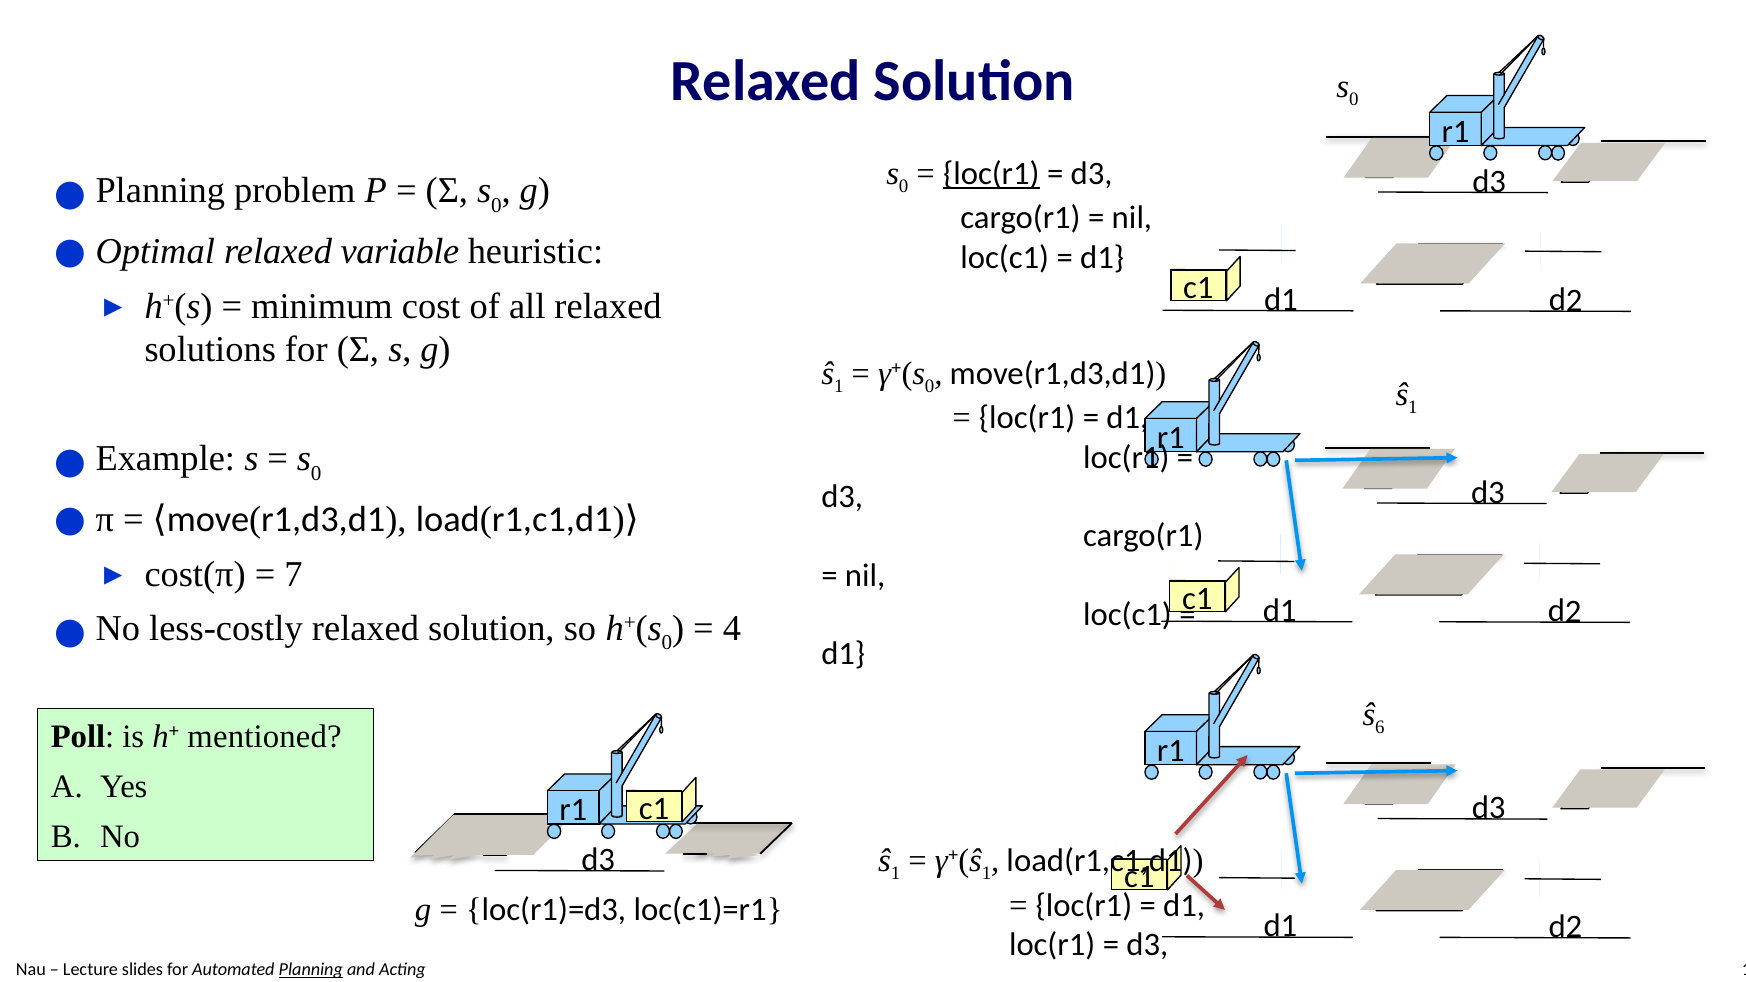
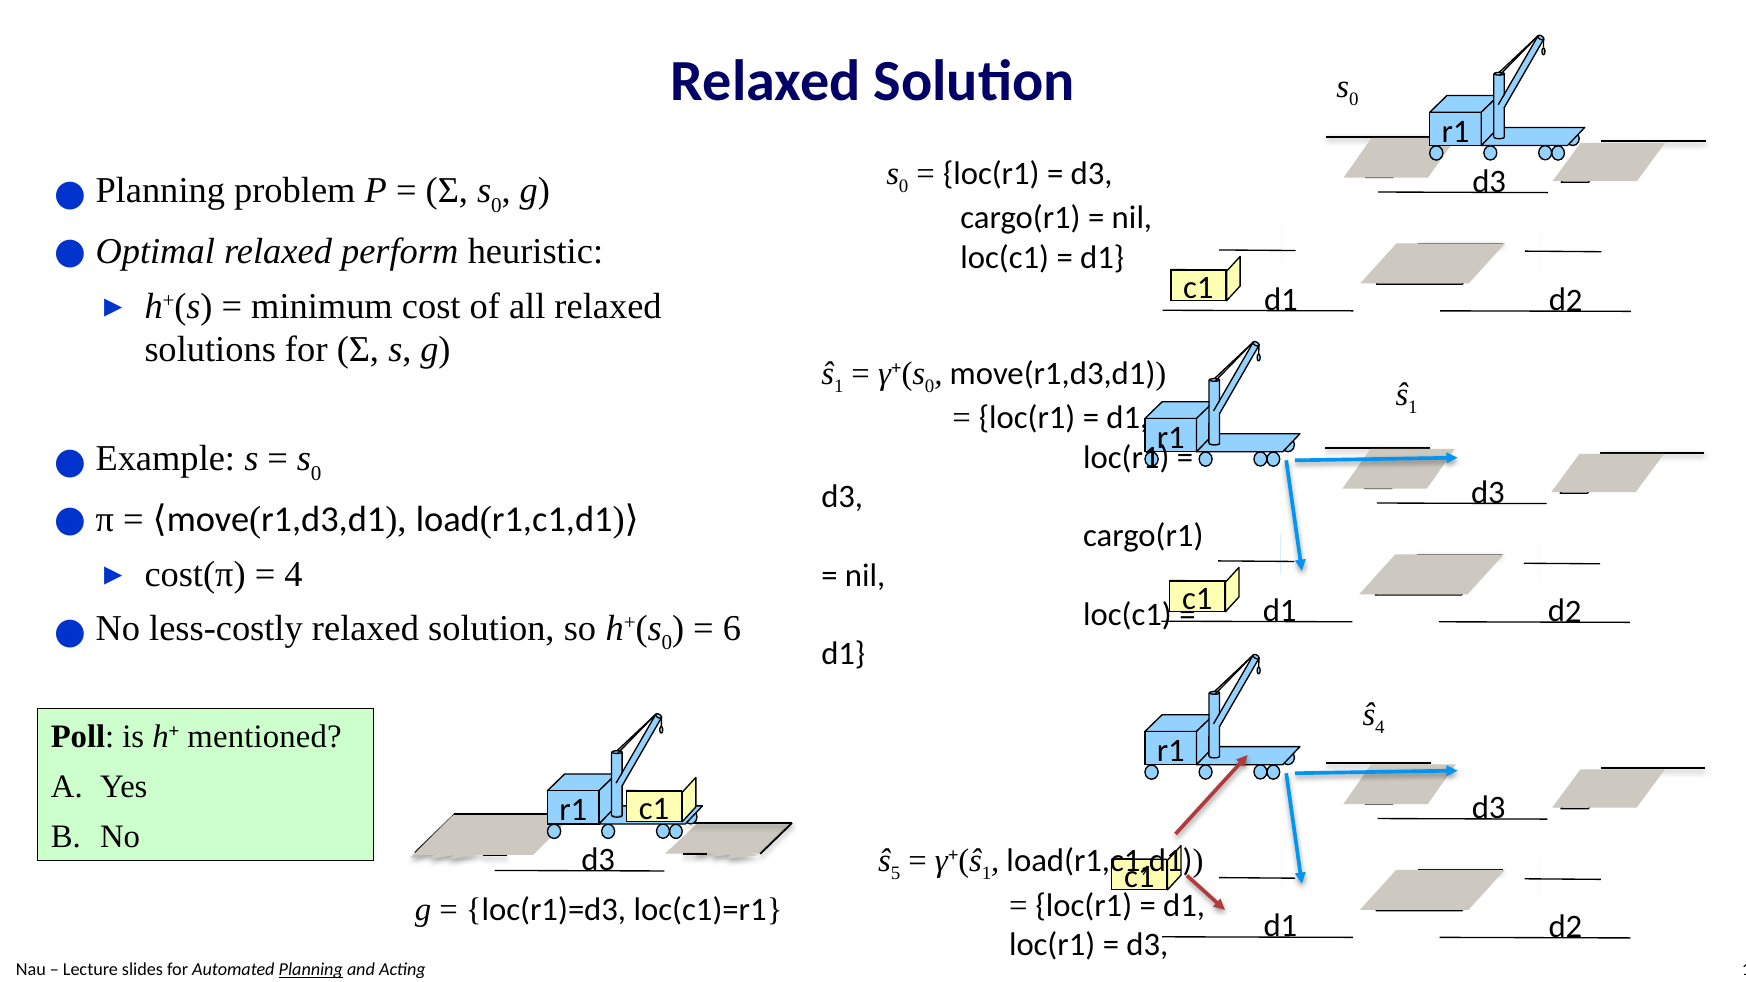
loc(r1 underline: present -> none (991, 174)
variable: variable -> perform (400, 252)
7: 7 -> 4 (294, 574)
4: 4 -> 6 (732, 629)
6: 6 -> 4 (1380, 728)
1: 1 -> 5 (896, 874)
